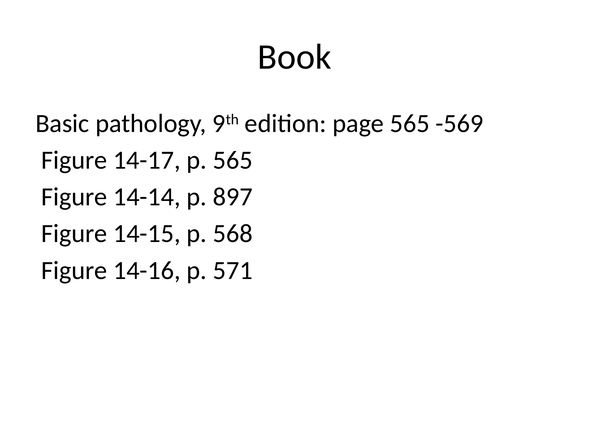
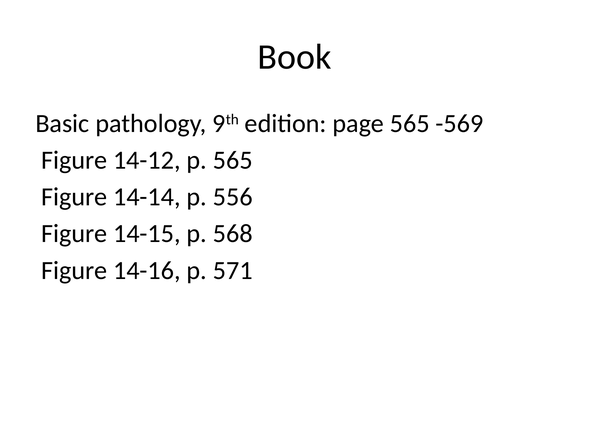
14-17: 14-17 -> 14-12 (147, 160)
897: 897 -> 556 (233, 197)
